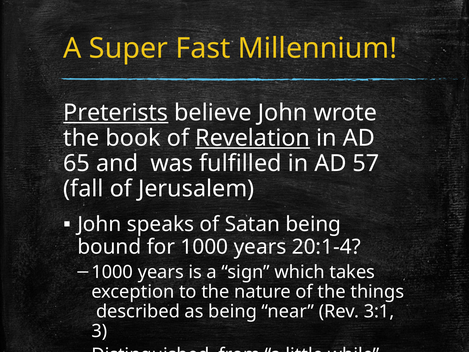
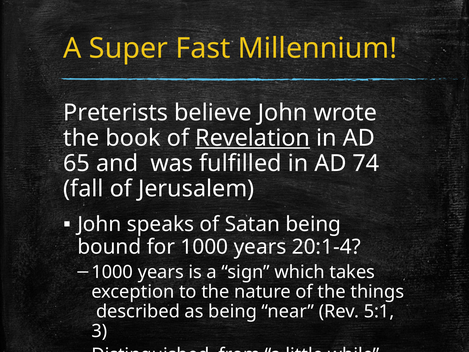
Preterists underline: present -> none (116, 113)
57: 57 -> 74 (366, 163)
3:1: 3:1 -> 5:1 (379, 311)
